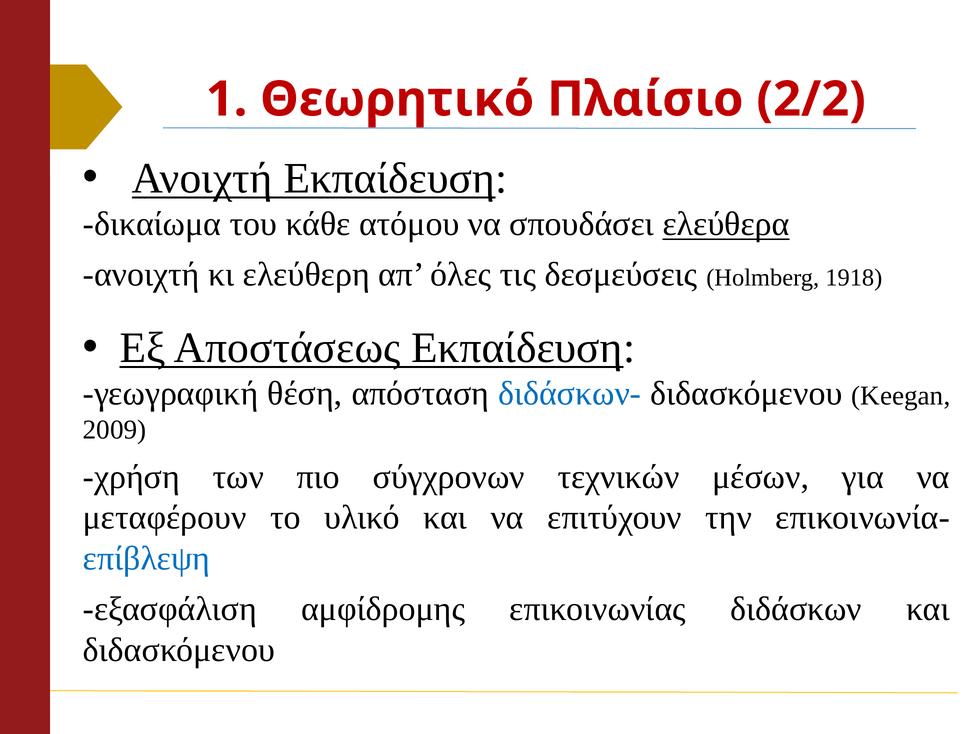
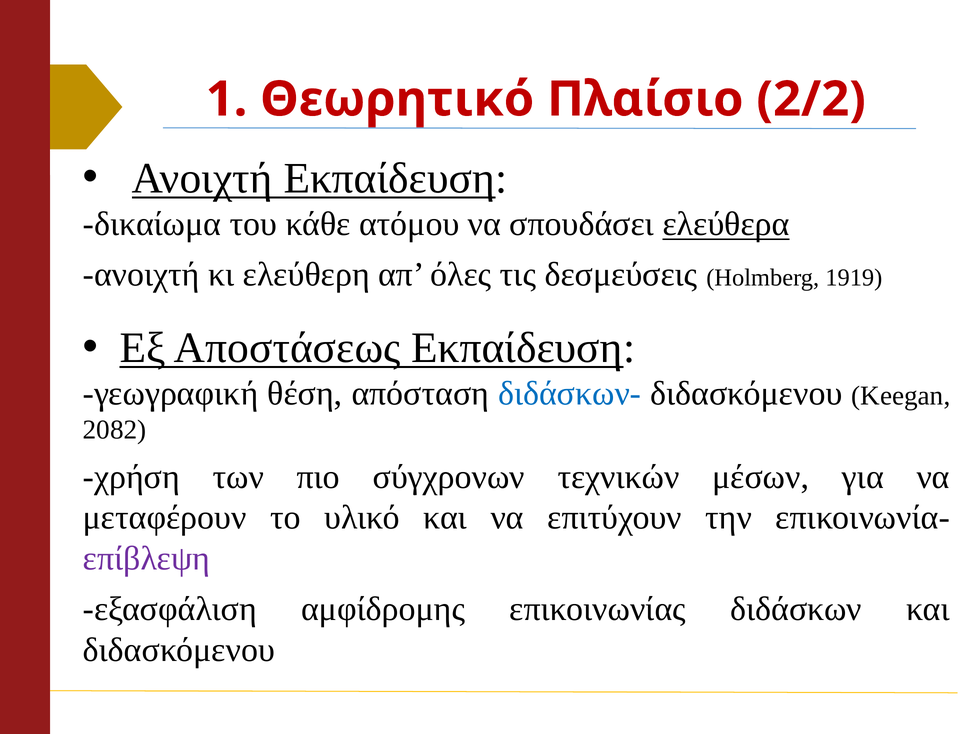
1918: 1918 -> 1919 (854, 278)
2009: 2009 -> 2082 (115, 430)
επίβλεψη colour: blue -> purple (147, 559)
